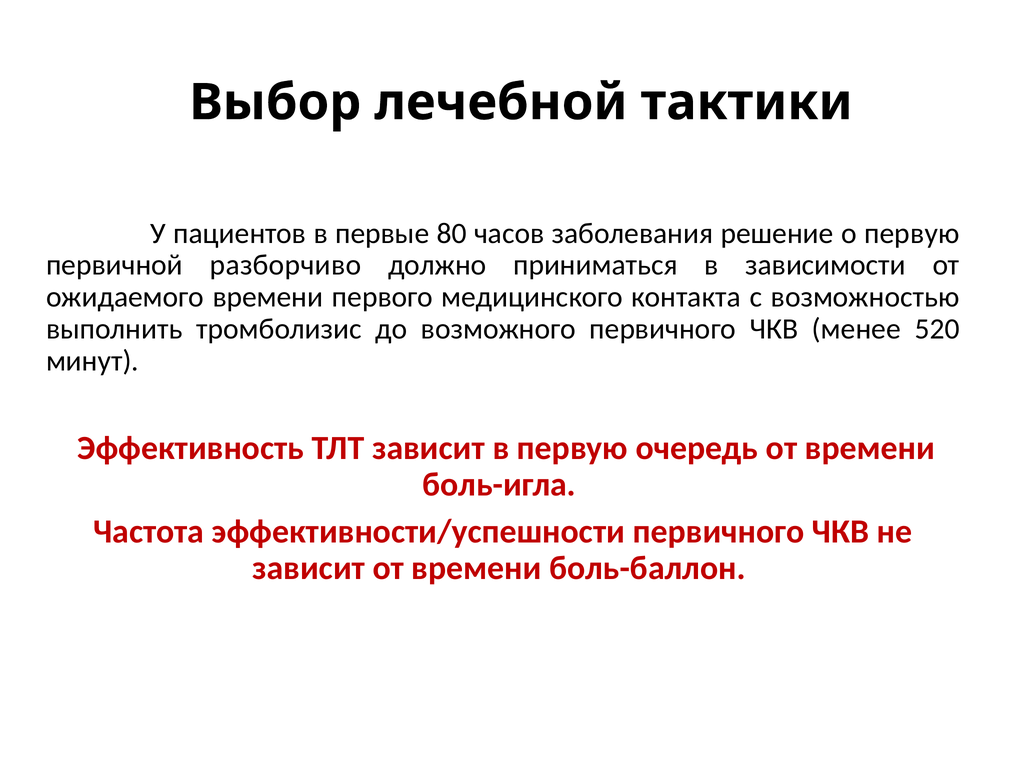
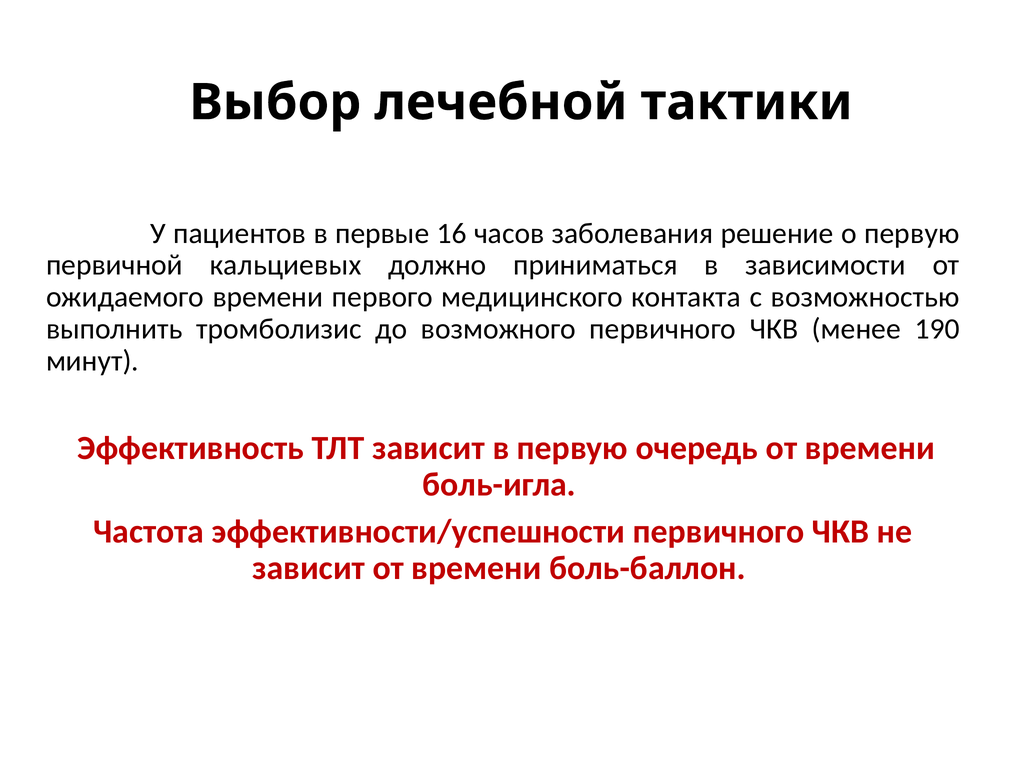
80: 80 -> 16 (452, 233)
разборчиво: разборчиво -> кальциевых (286, 265)
520: 520 -> 190 (937, 329)
